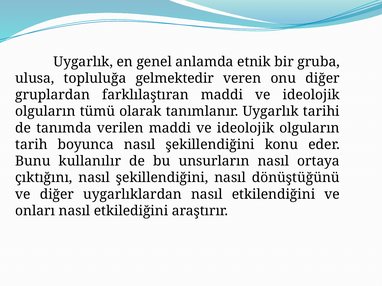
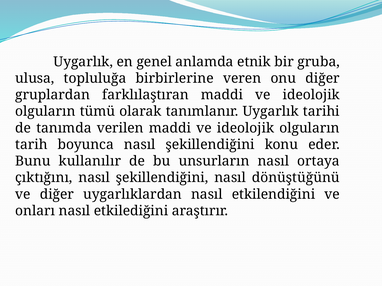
gelmektedir: gelmektedir -> birbirlerine (175, 78)
